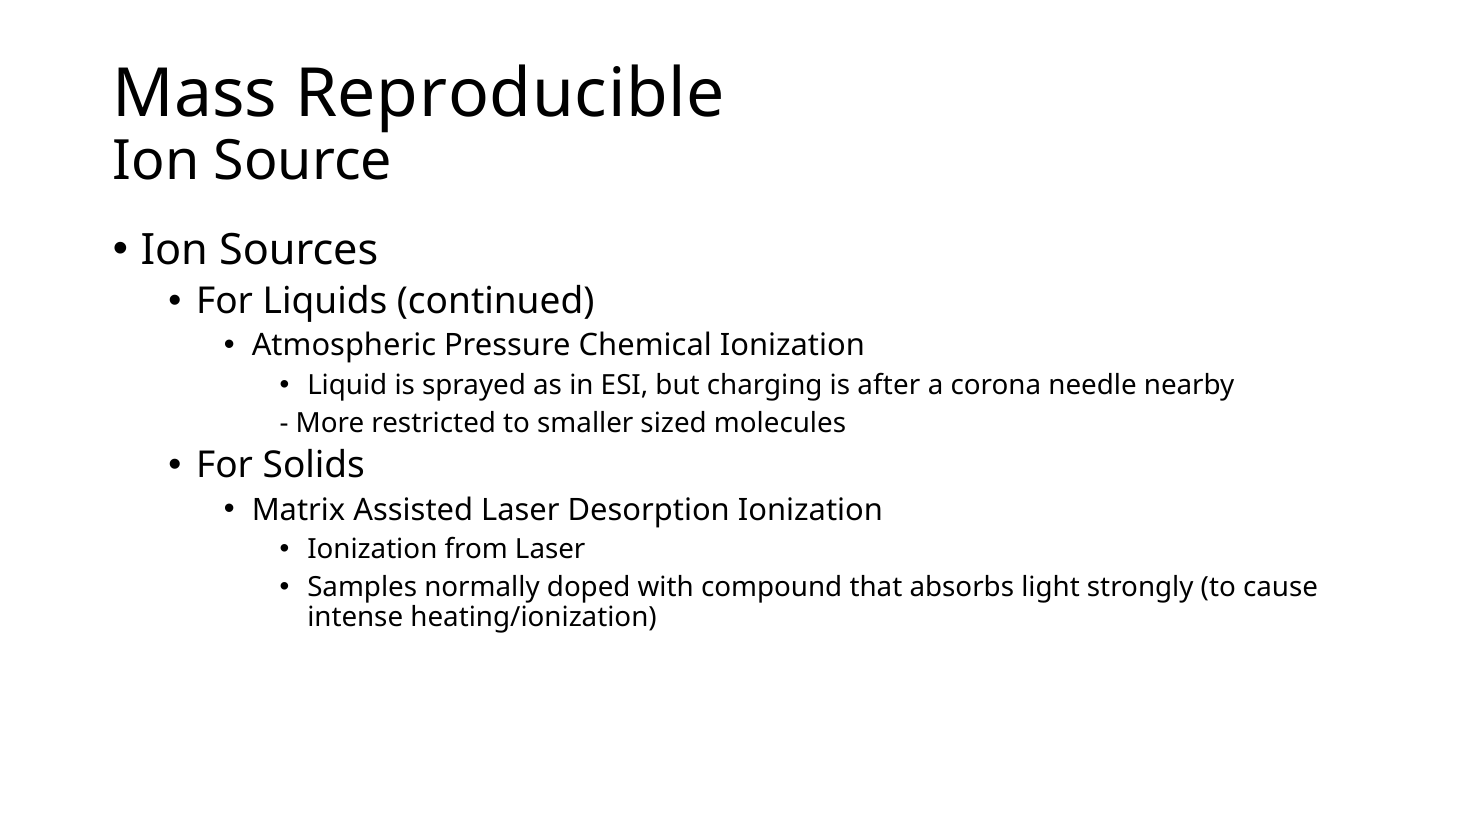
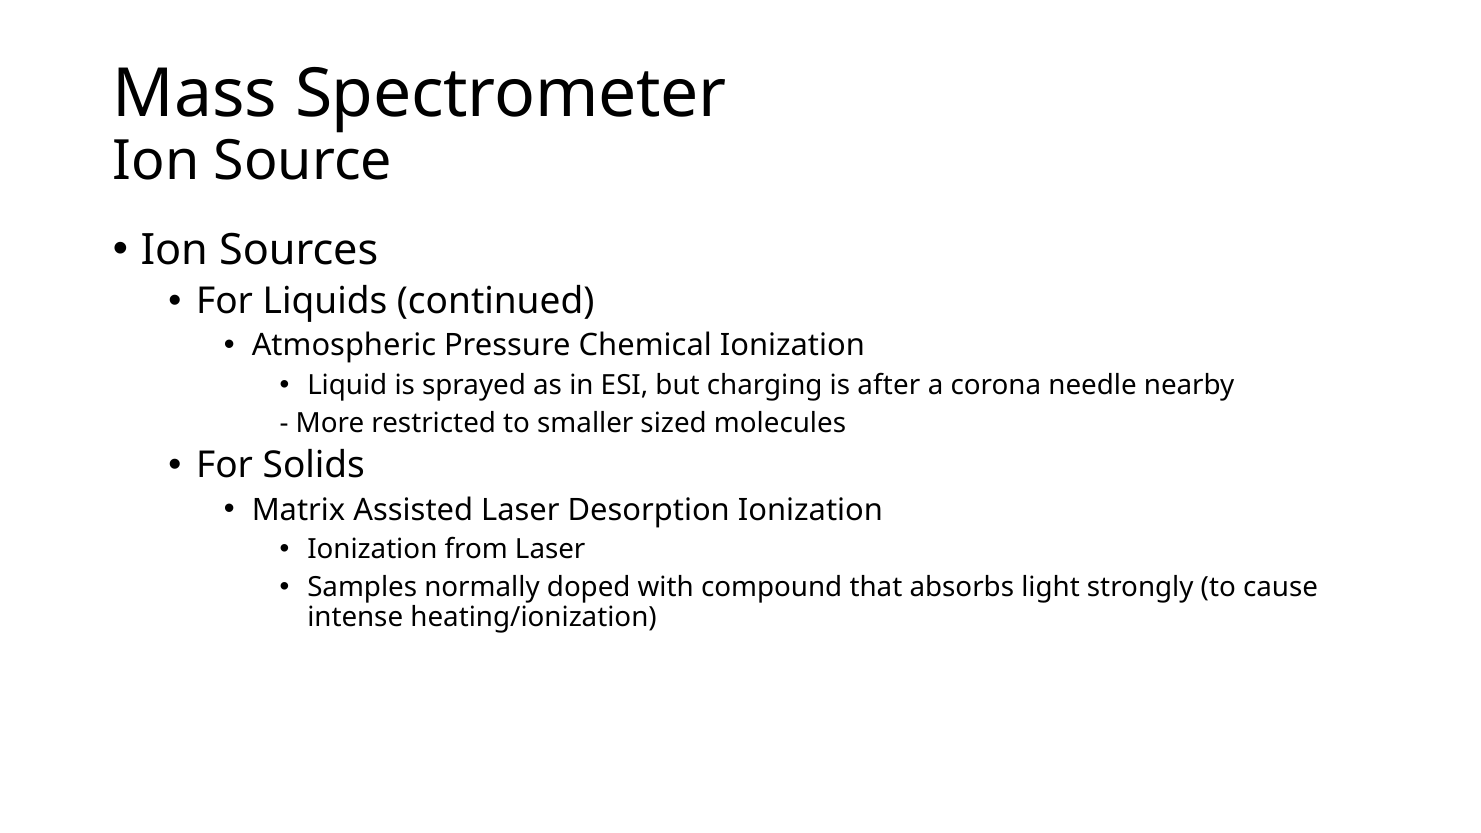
Reproducible: Reproducible -> Spectrometer (511, 94)
